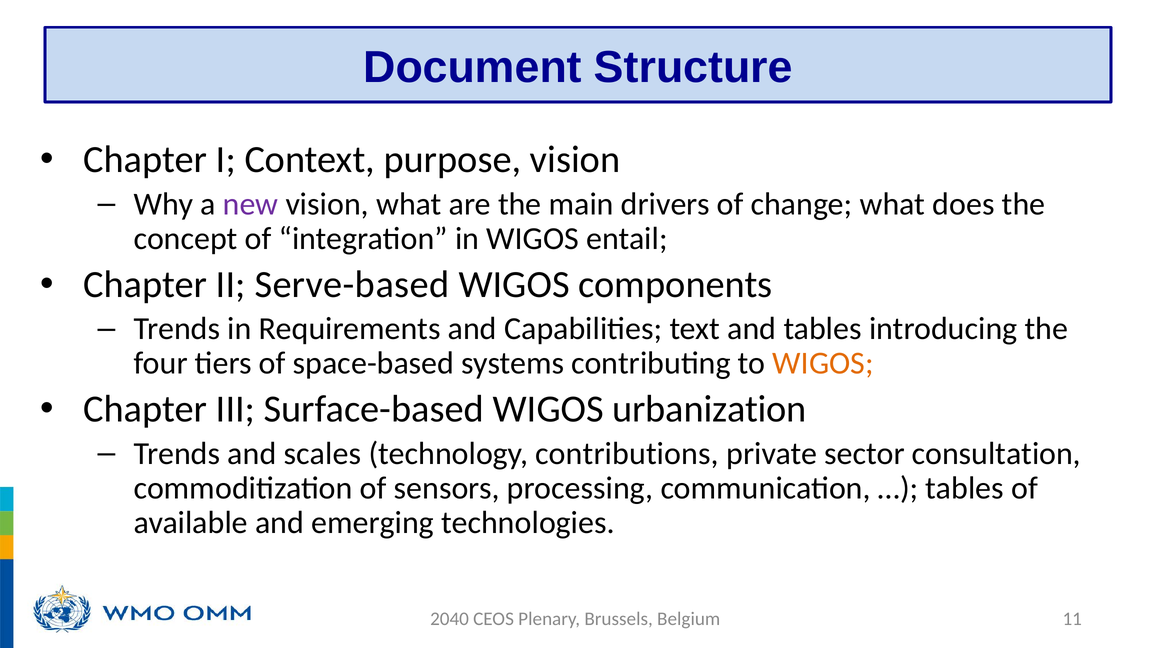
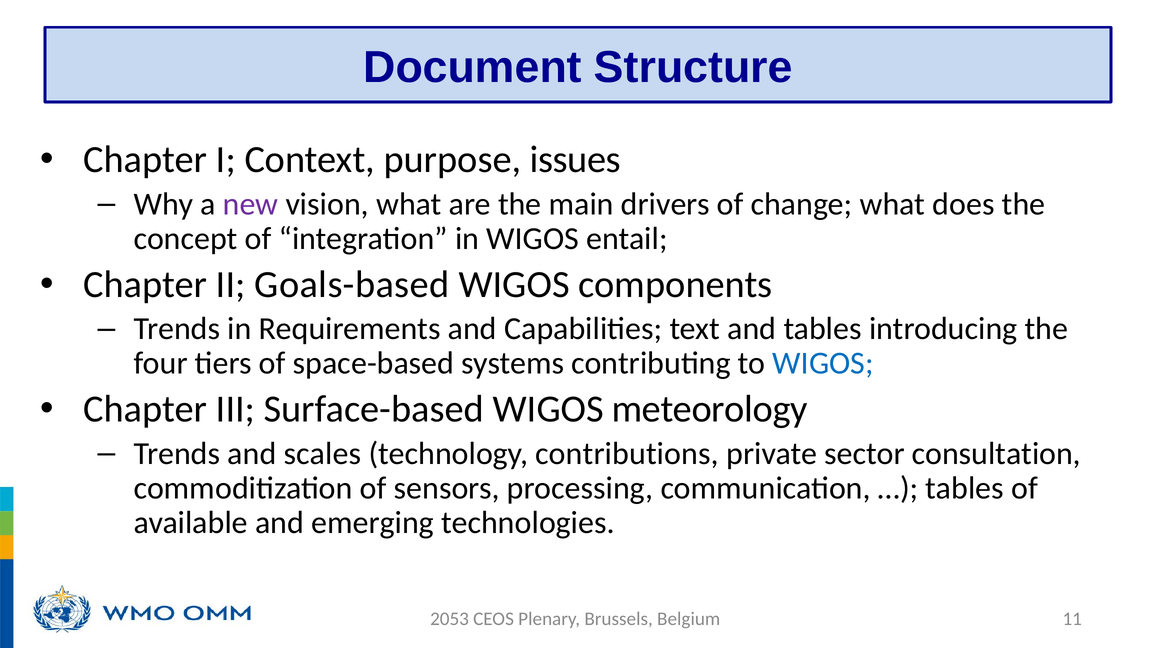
purpose vision: vision -> issues (575, 160)
Serve-based: Serve-based -> Goals-based (352, 284)
WIGOS colour: orange -> blue (823, 363)
urbanization: urbanization -> meteorology (710, 409)
2040: 2040 -> 2053 (450, 618)
